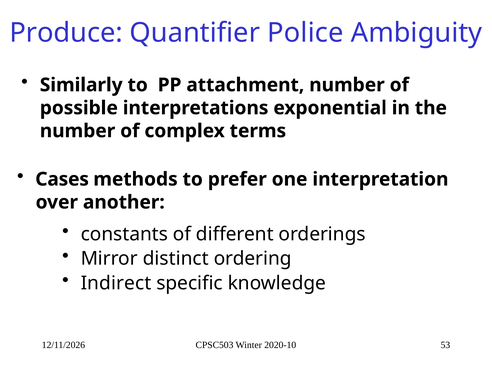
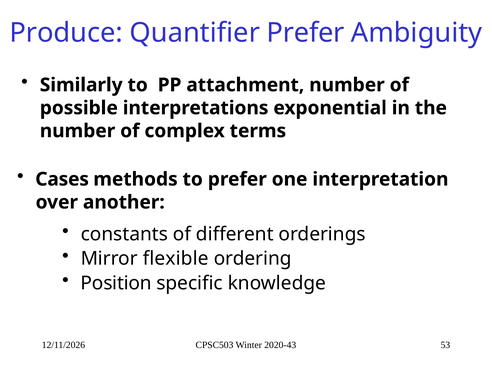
Quantifier Police: Police -> Prefer (306, 33)
distinct: distinct -> flexible (176, 259)
Indirect: Indirect -> Position (116, 283)
2020-10: 2020-10 -> 2020-43 (280, 345)
